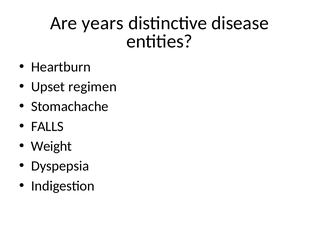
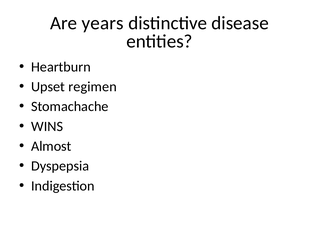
FALLS: FALLS -> WINS (47, 126)
Weight: Weight -> Almost (51, 146)
